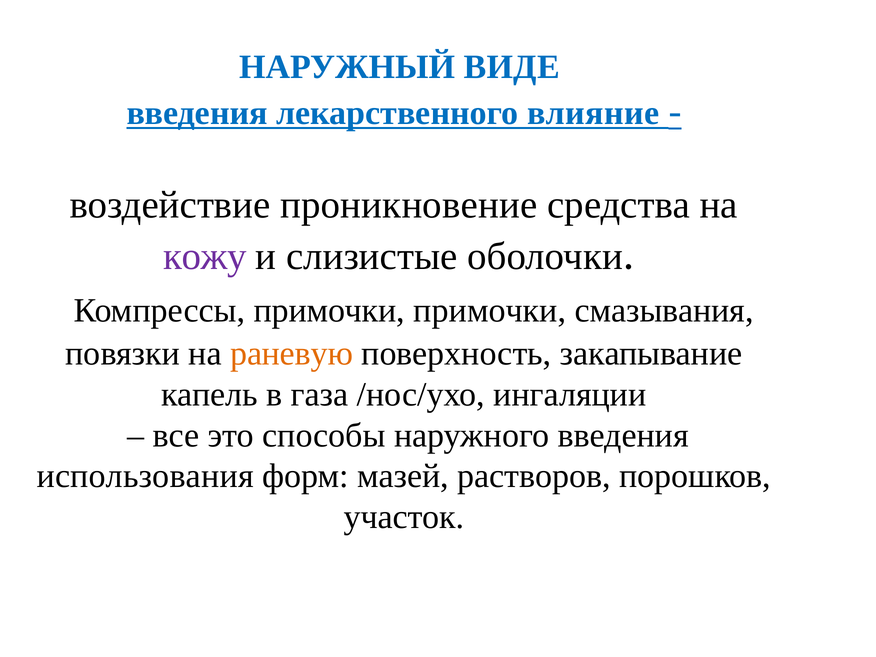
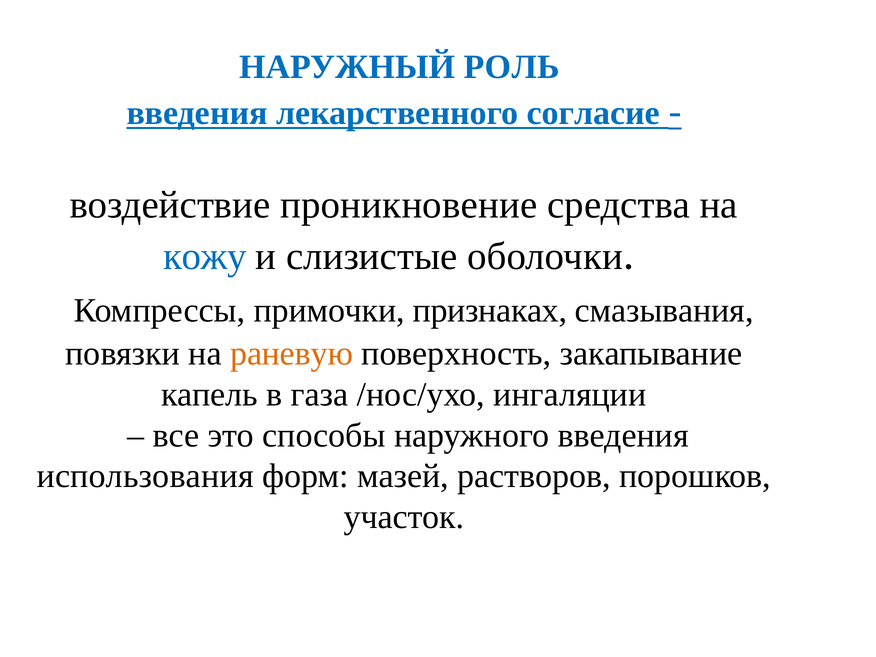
ВИДЕ: ВИДЕ -> РОЛЬ (512, 67)
влияние: влияние -> согласие (593, 113)
кожу colour: purple -> blue (205, 256)
примочки примочки: примочки -> признаках (490, 311)
